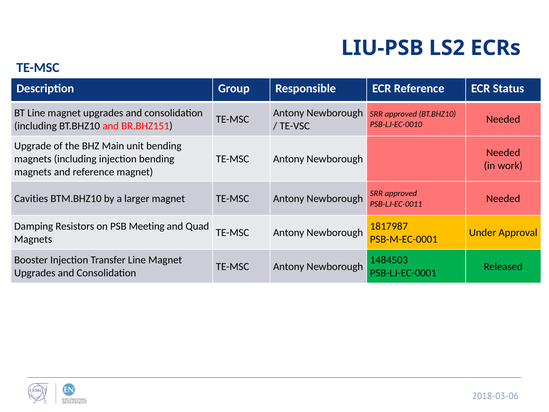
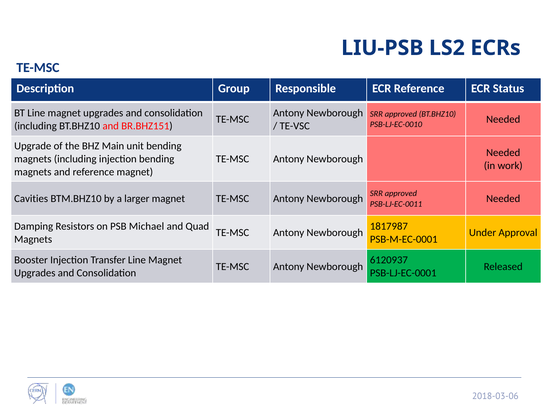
Meeting: Meeting -> Michael (147, 226)
1484503: 1484503 -> 6120937 (389, 260)
